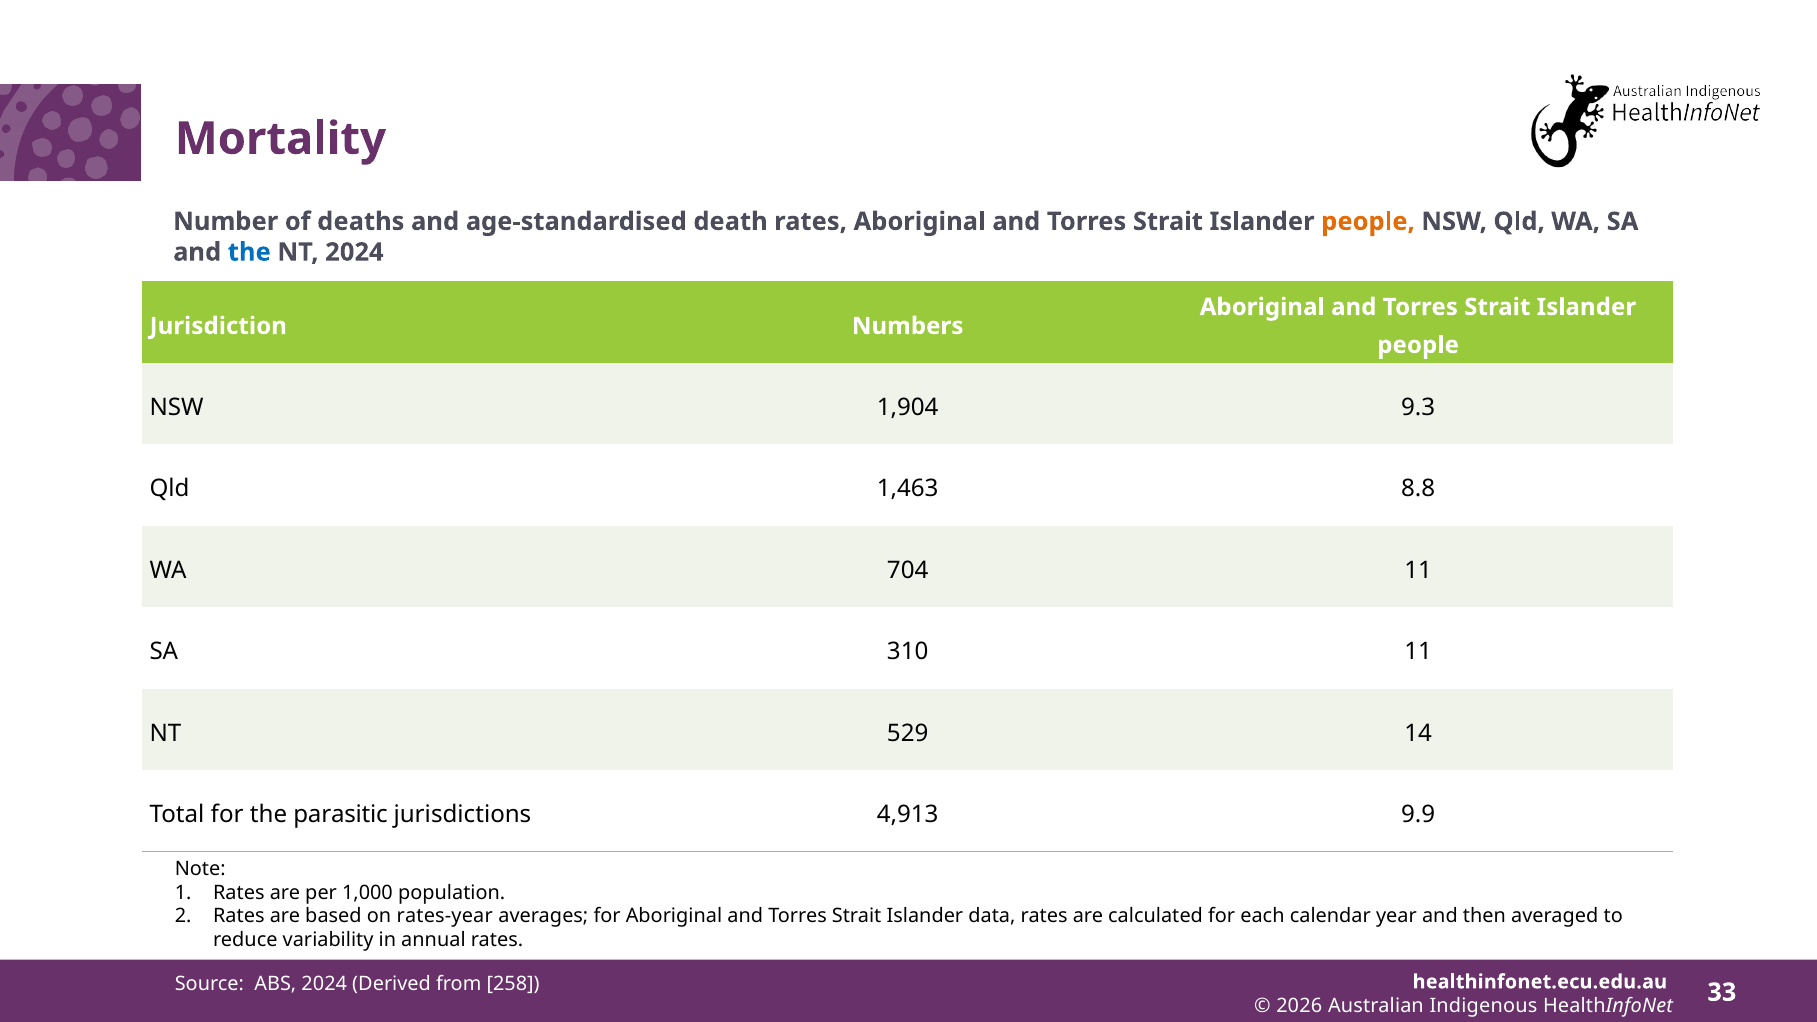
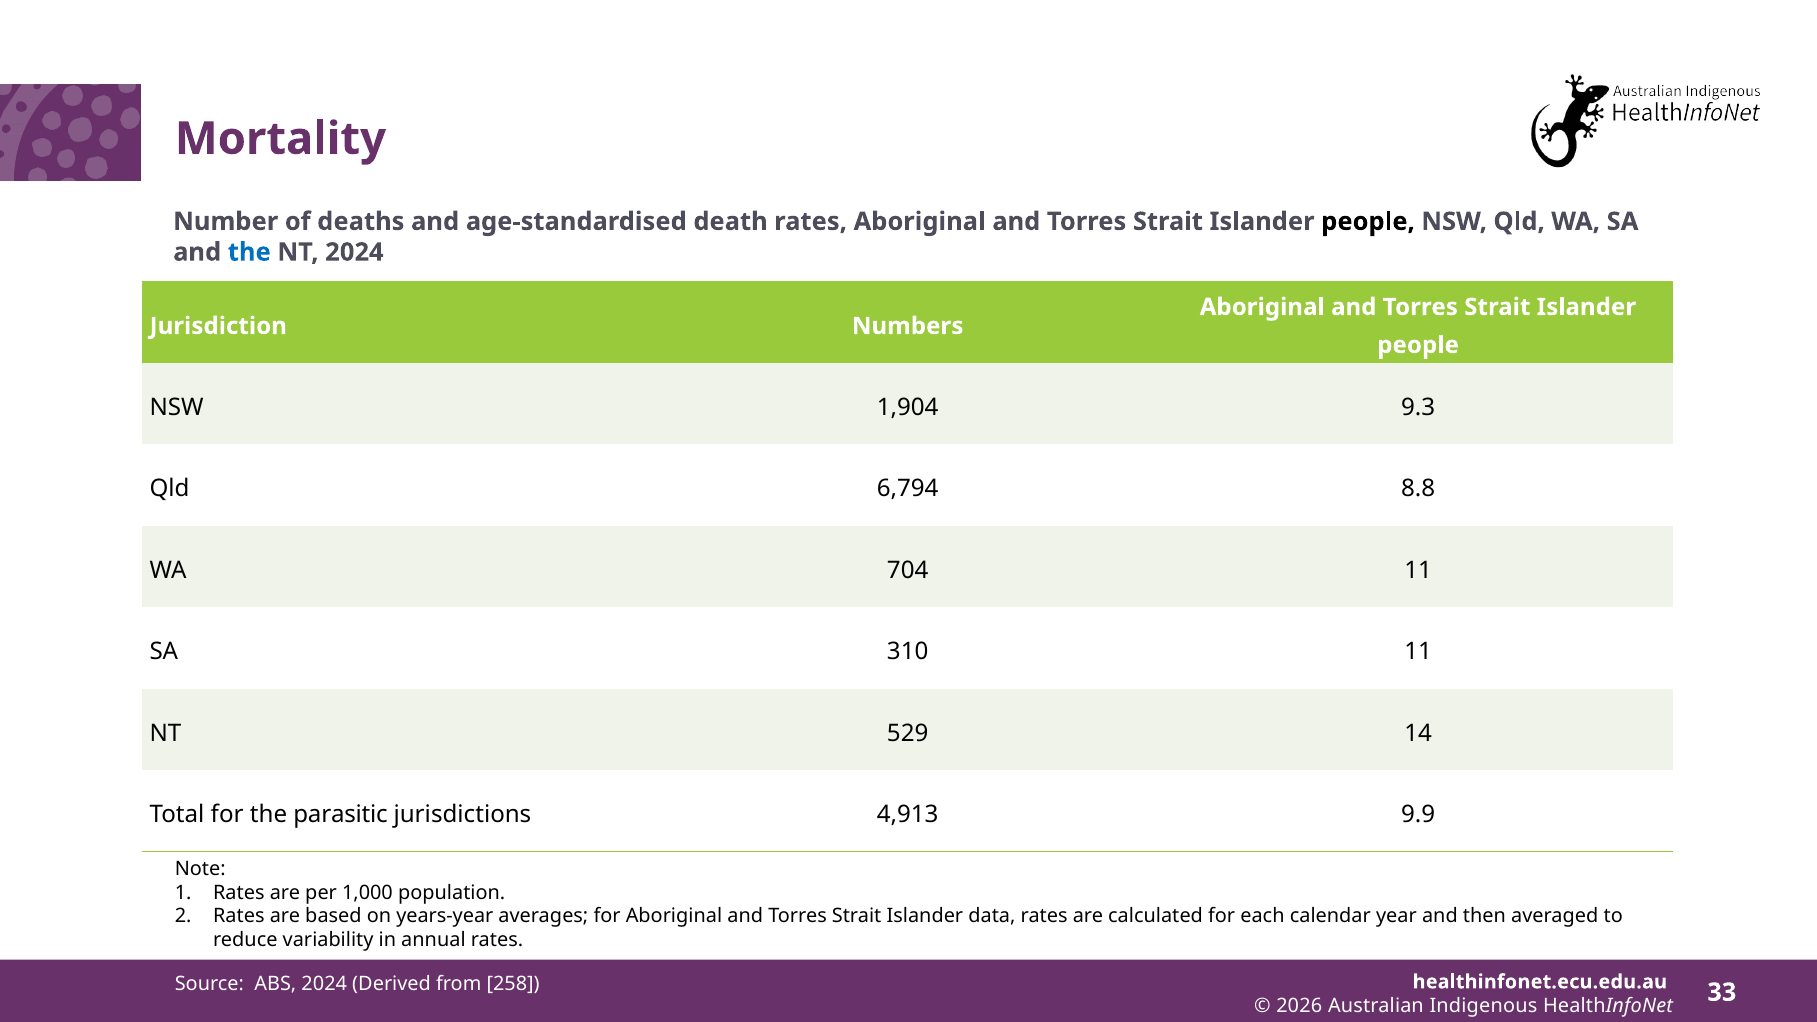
people colour: orange -> black (1368, 222)
1,463: 1,463 -> 6,794 (908, 489)
rates-year: rates-year -> years-year (445, 916)
